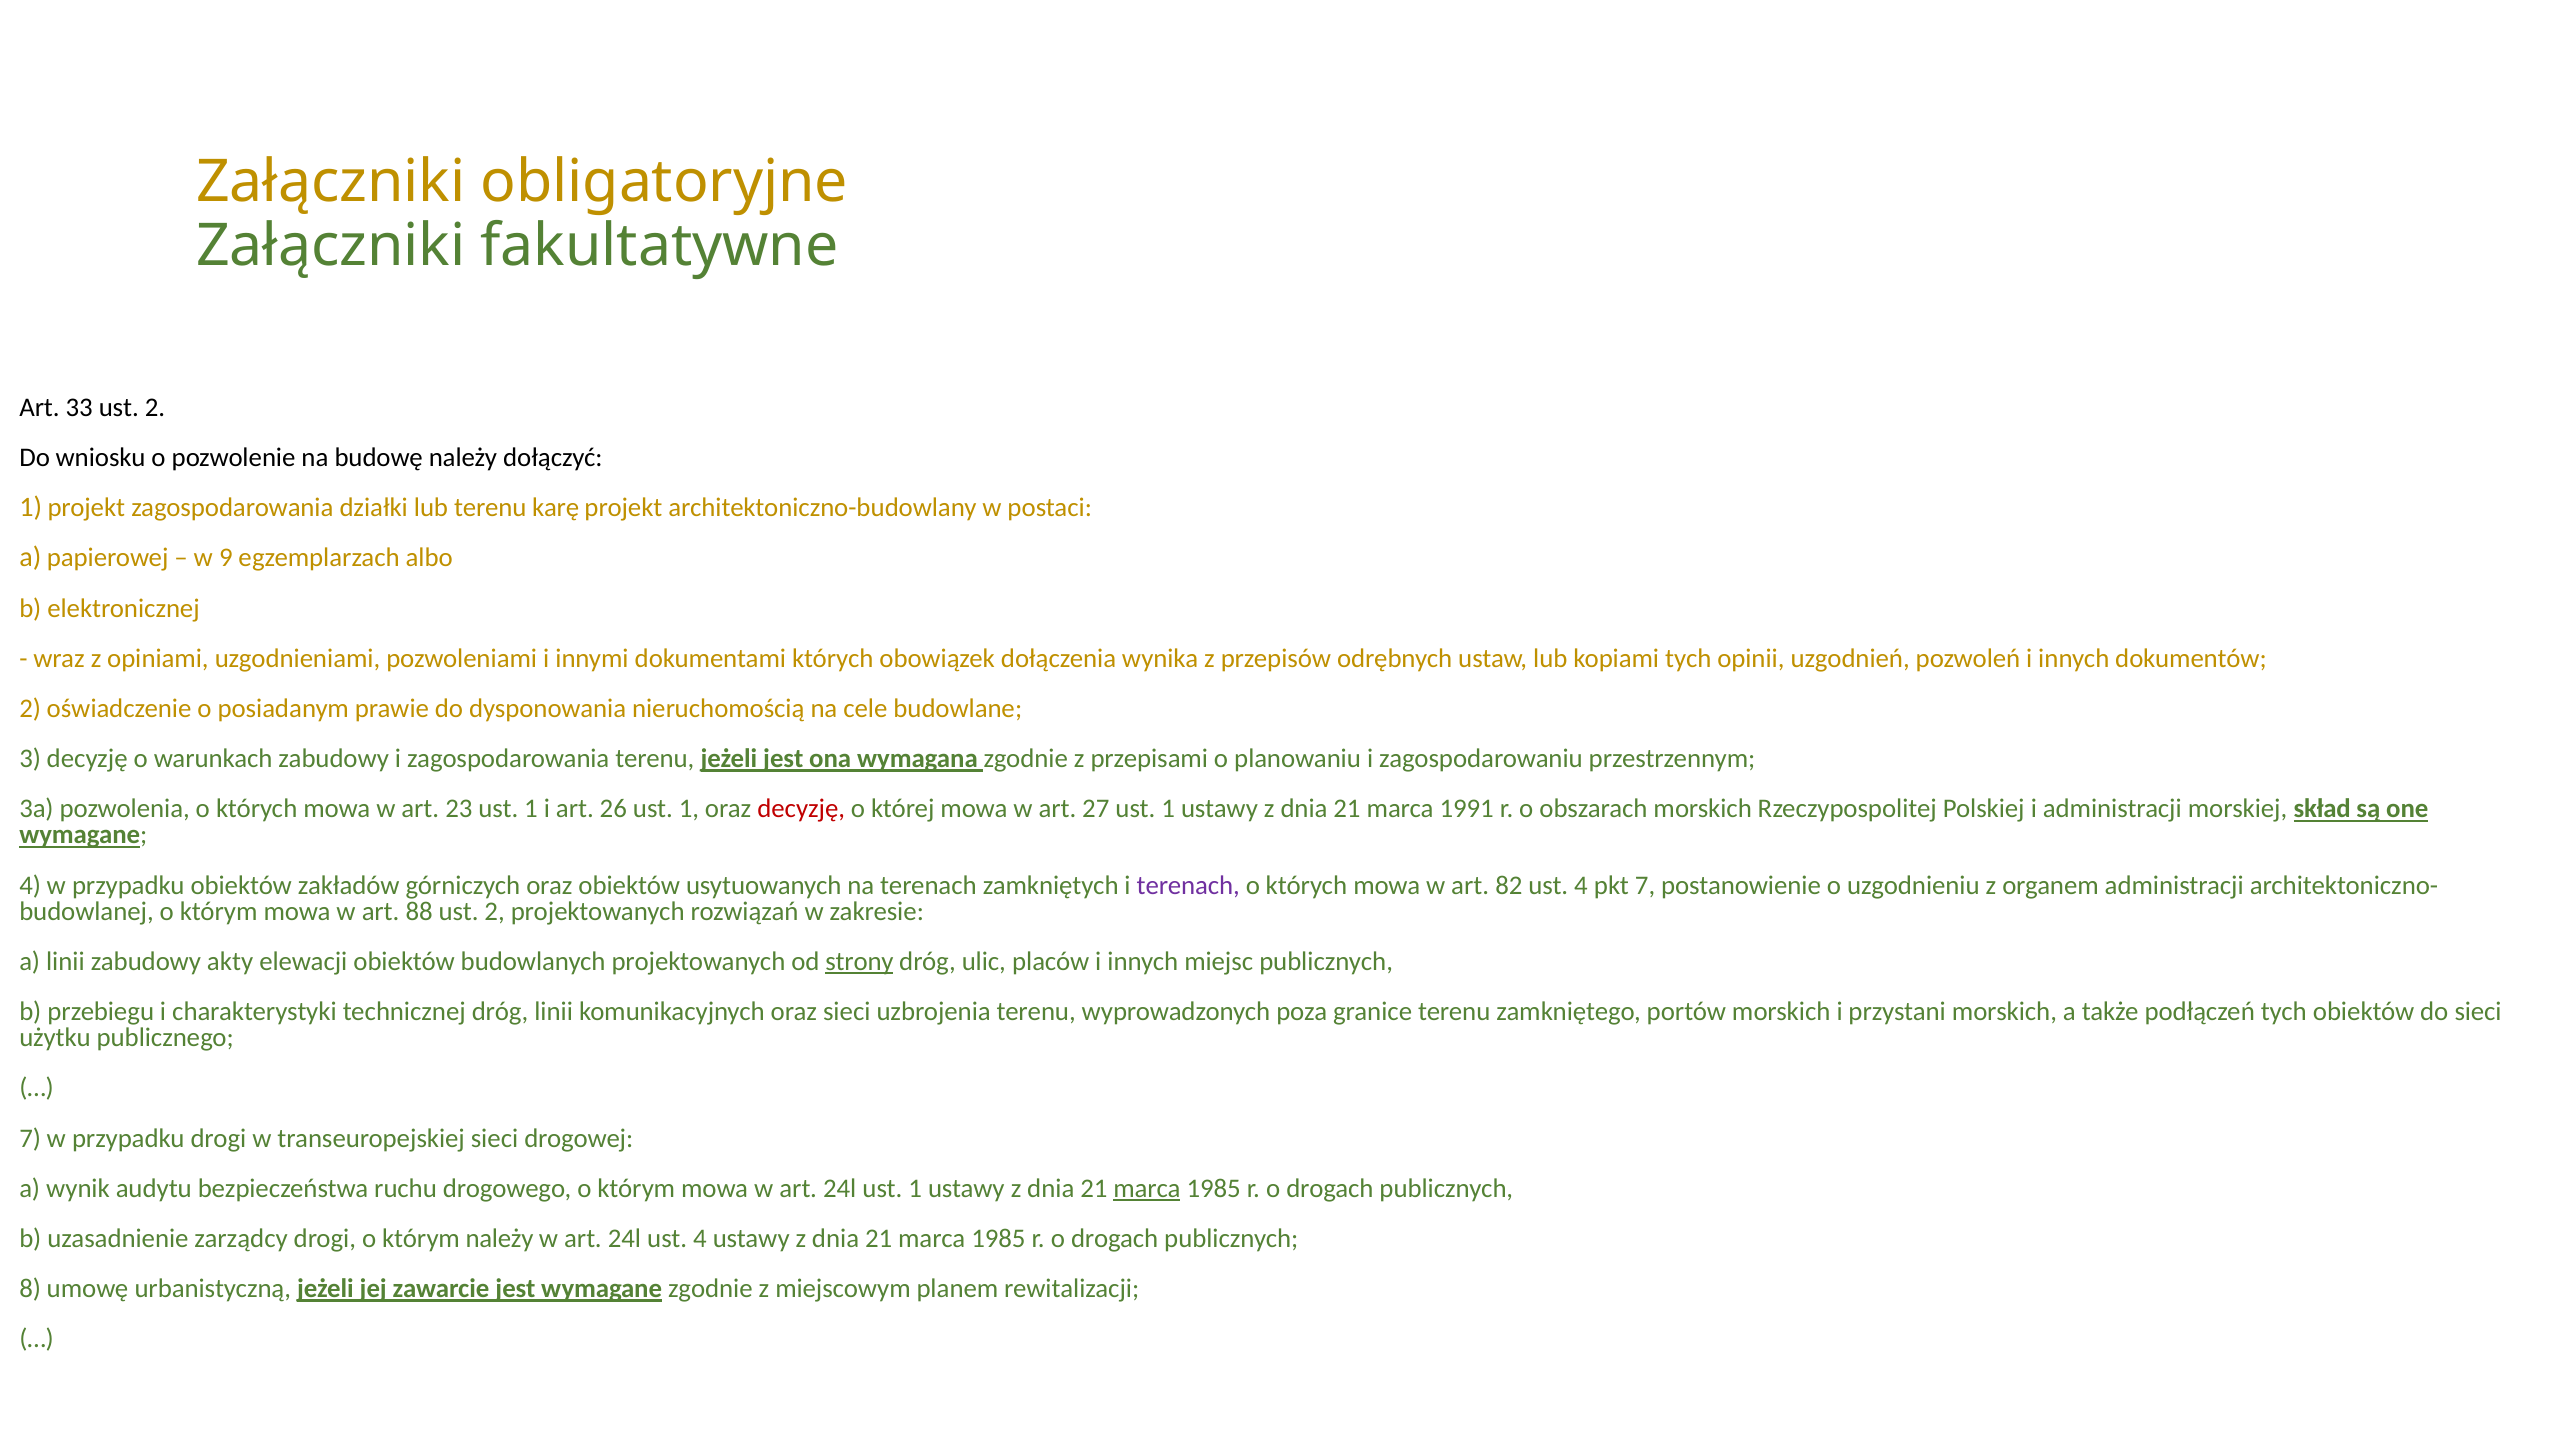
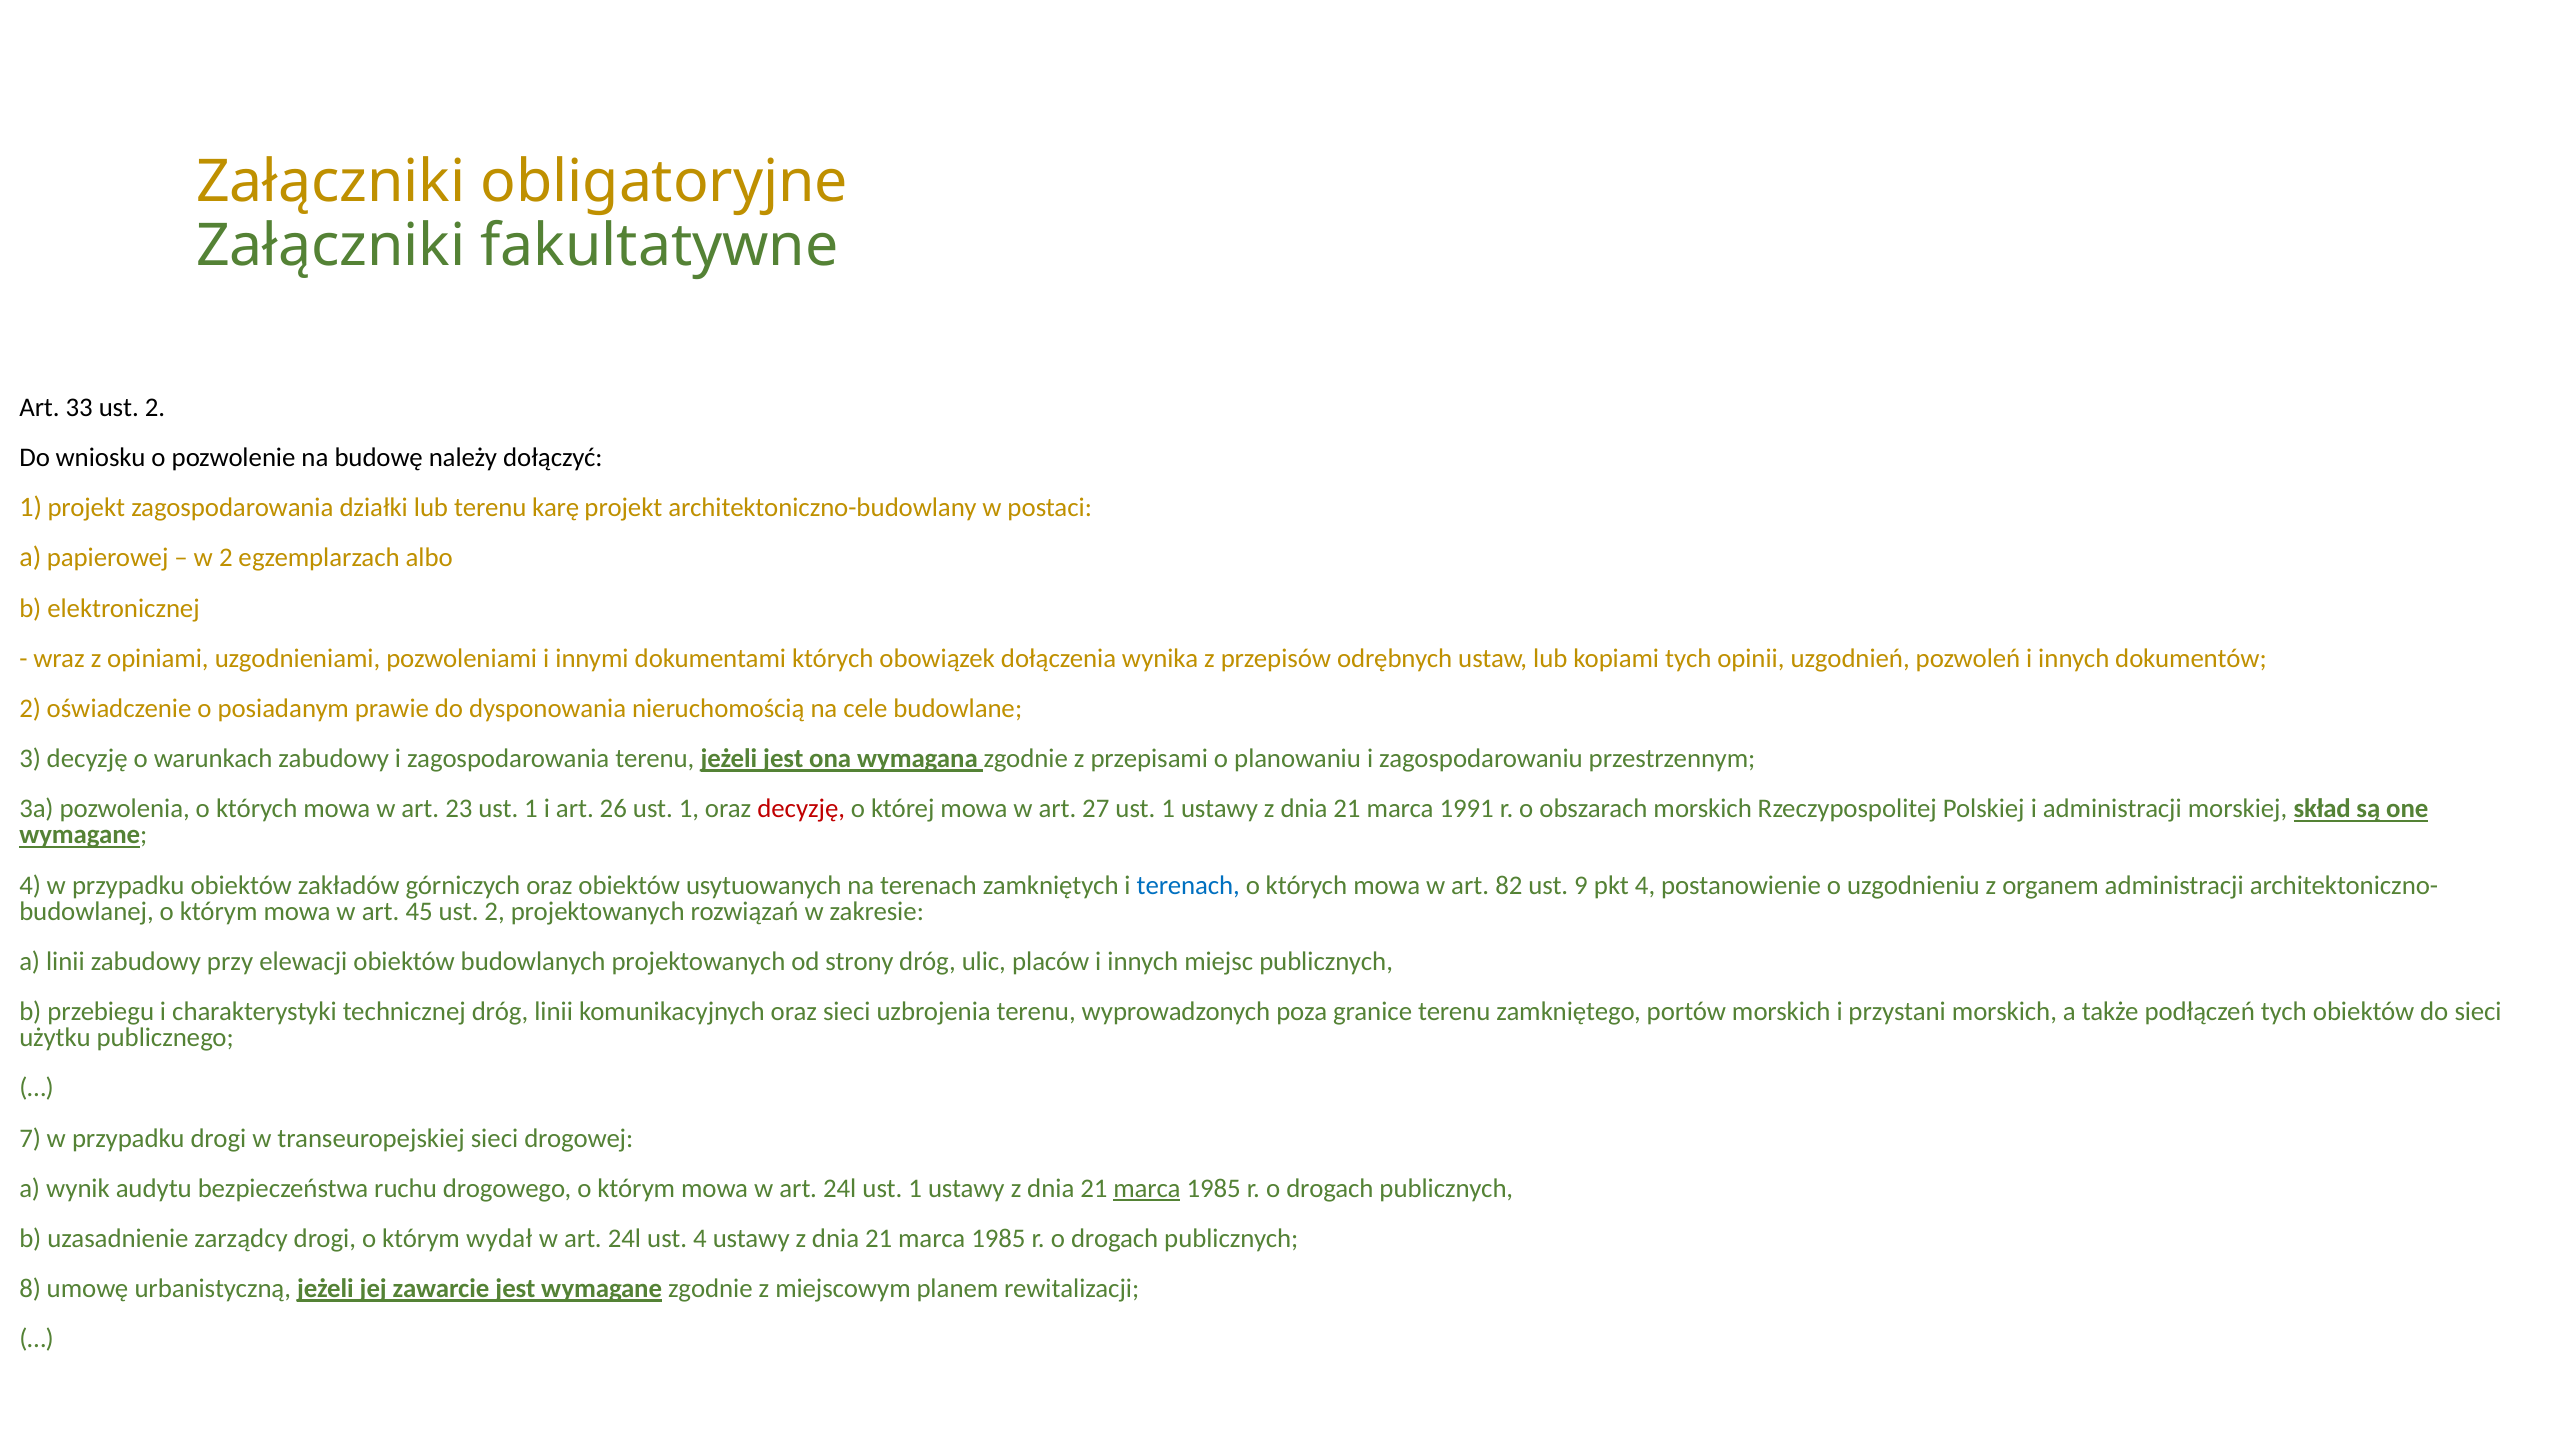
w 9: 9 -> 2 (226, 558)
terenach colour: purple -> blue (1188, 885)
82 ust 4: 4 -> 9 (1581, 885)
pkt 7: 7 -> 4 (1645, 885)
88: 88 -> 45 (419, 911)
akty: akty -> przy (230, 962)
strony underline: present -> none (859, 962)
którym należy: należy -> wydał (499, 1239)
